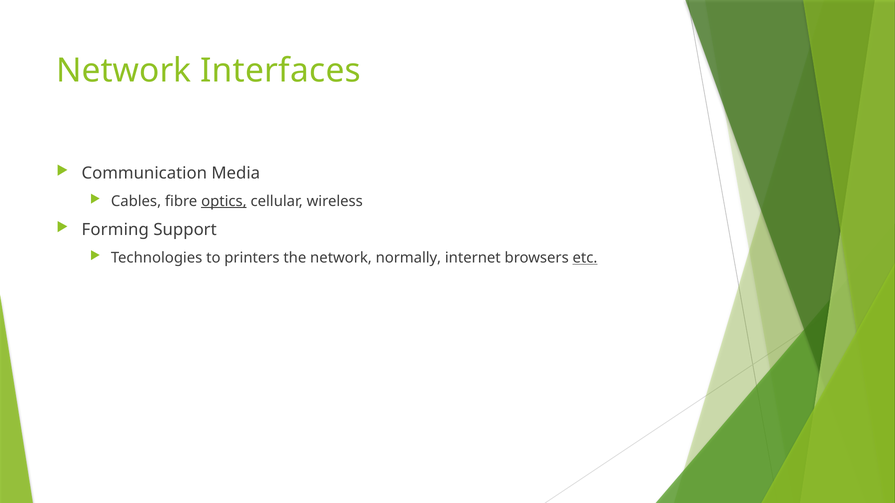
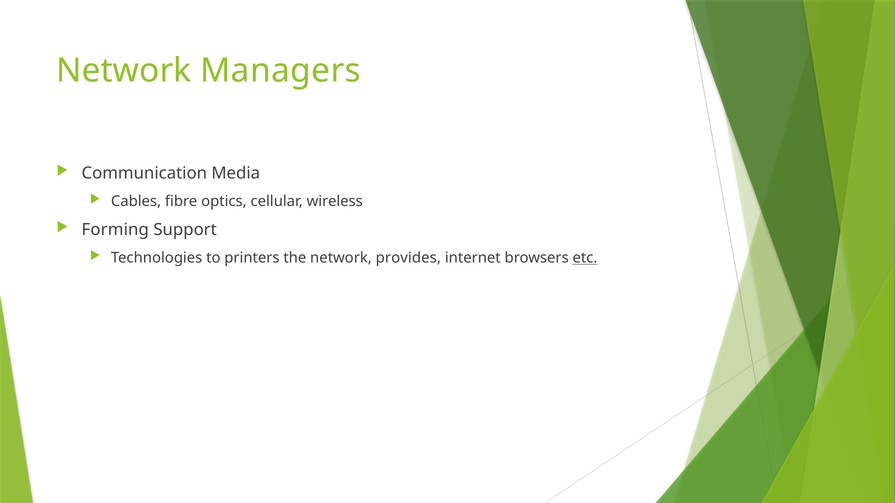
Interfaces: Interfaces -> Managers (280, 71)
optics underline: present -> none (224, 201)
normally: normally -> provides (408, 258)
